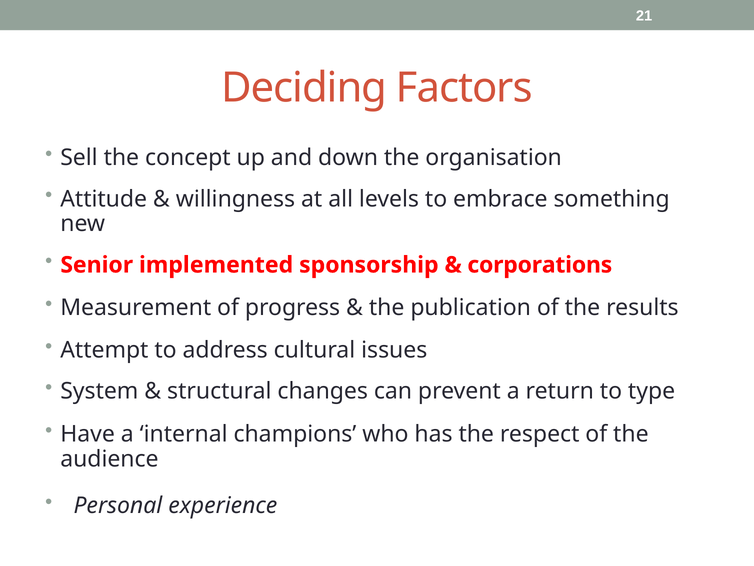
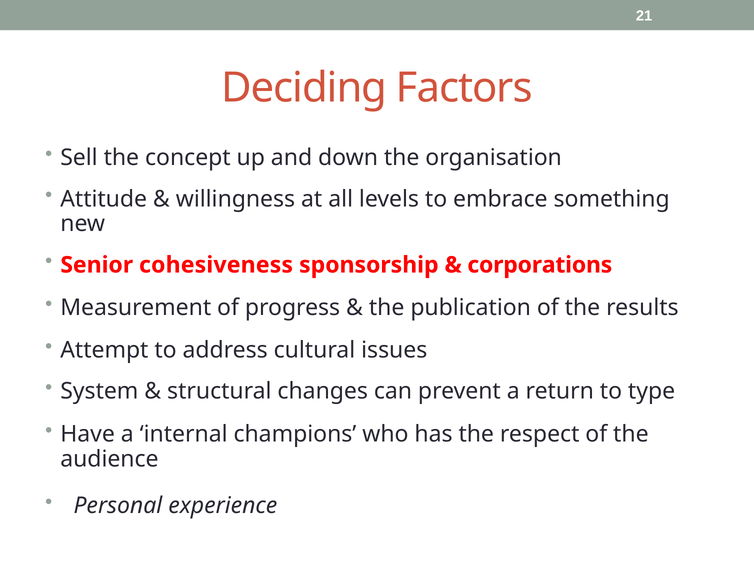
implemented: implemented -> cohesiveness (216, 265)
